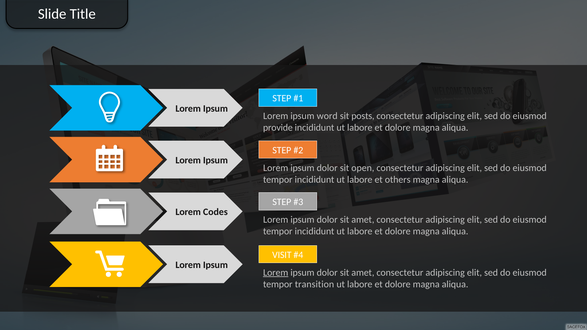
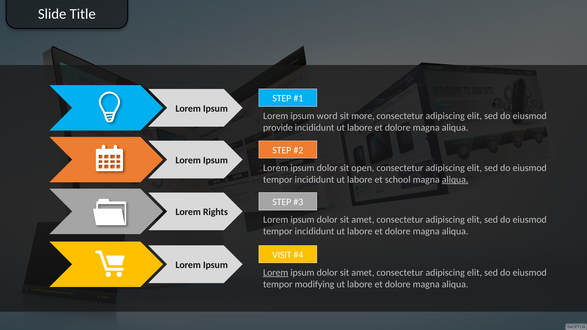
posts: posts -> more (363, 116)
others: others -> school (398, 180)
aliqua underline: none -> present (455, 180)
Codes: Codes -> Rights (215, 212)
transition: transition -> modifying (315, 284)
